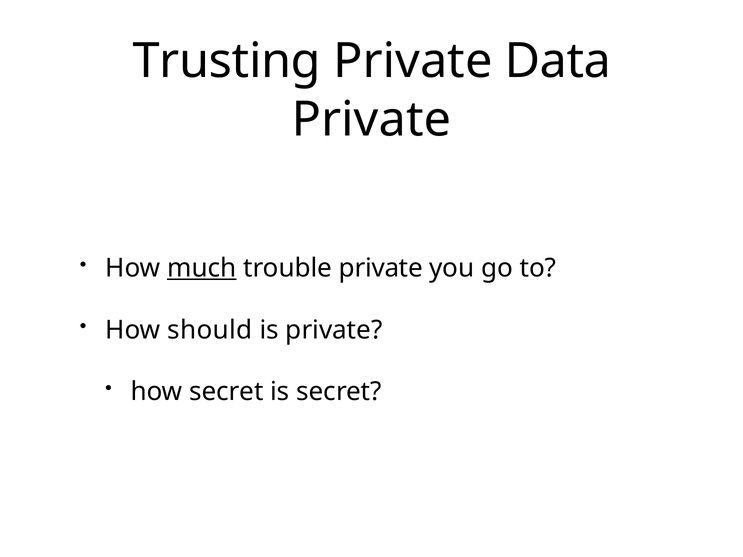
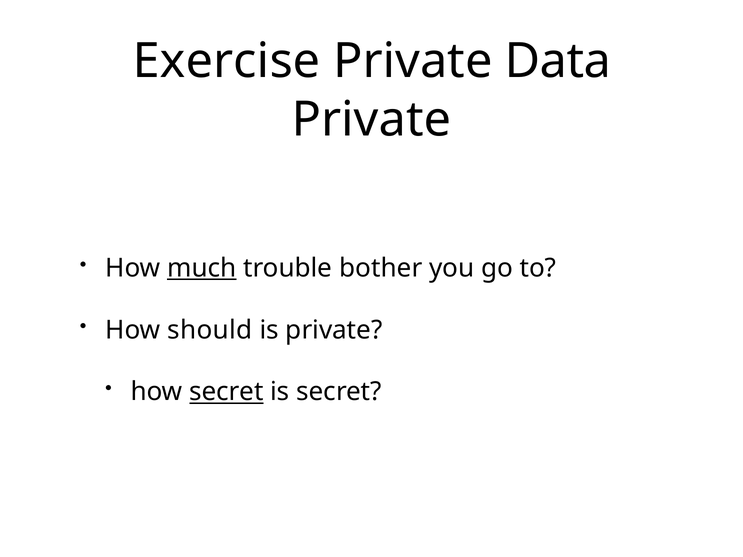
Trusting: Trusting -> Exercise (227, 61)
trouble private: private -> bother (381, 268)
secret underline: none -> present (226, 392)
